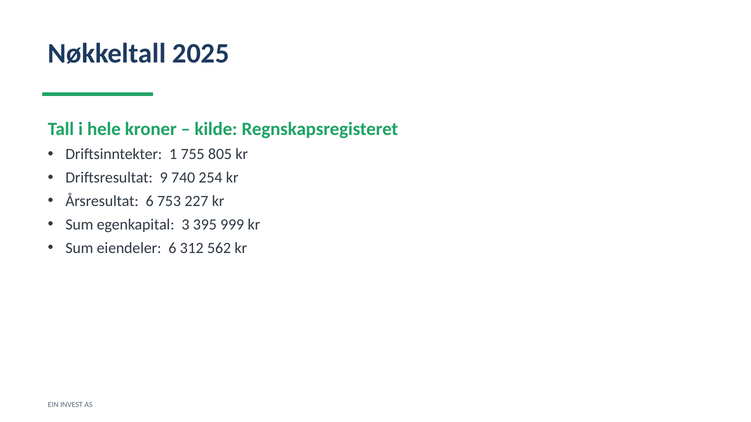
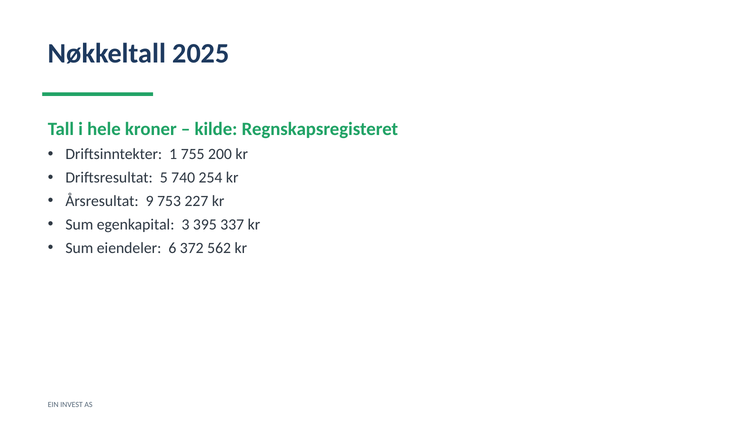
805: 805 -> 200 (220, 154)
9: 9 -> 5 (164, 178)
Årsresultat 6: 6 -> 9 (150, 201)
999: 999 -> 337 (232, 225)
312: 312 -> 372 (192, 248)
